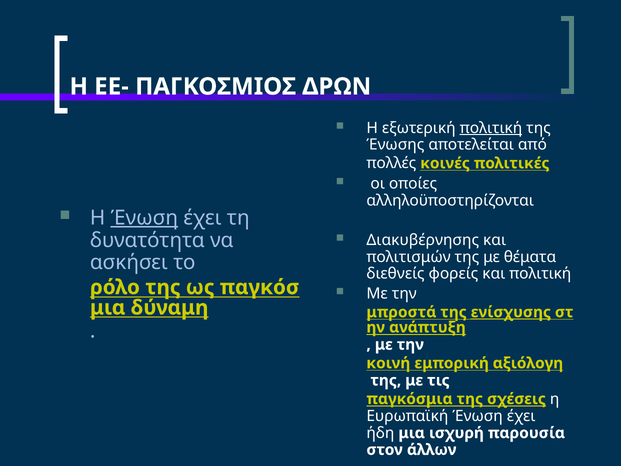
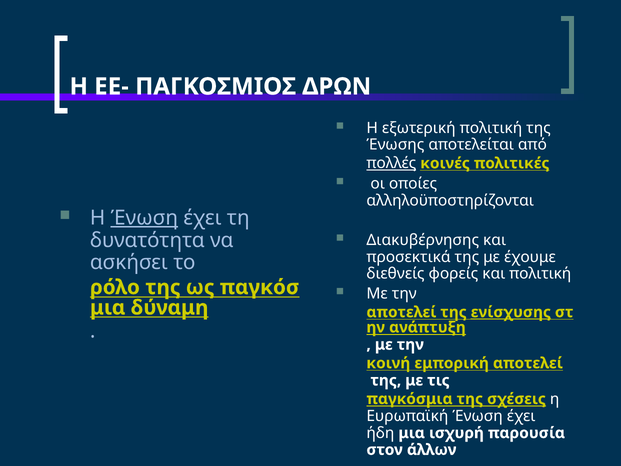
πολιτική underline: present -> none (491, 128)
πολλές underline: none -> present (391, 163)
πολιτισμών: πολιτισμών -> προσεκτικά (409, 257)
θέματα: θέματα -> έχουμε (530, 257)
μπροστά: μπροστά -> αποτελεί (401, 312)
εμπορική αξιόλογη: αξιόλογη -> αποτελεί (528, 363)
